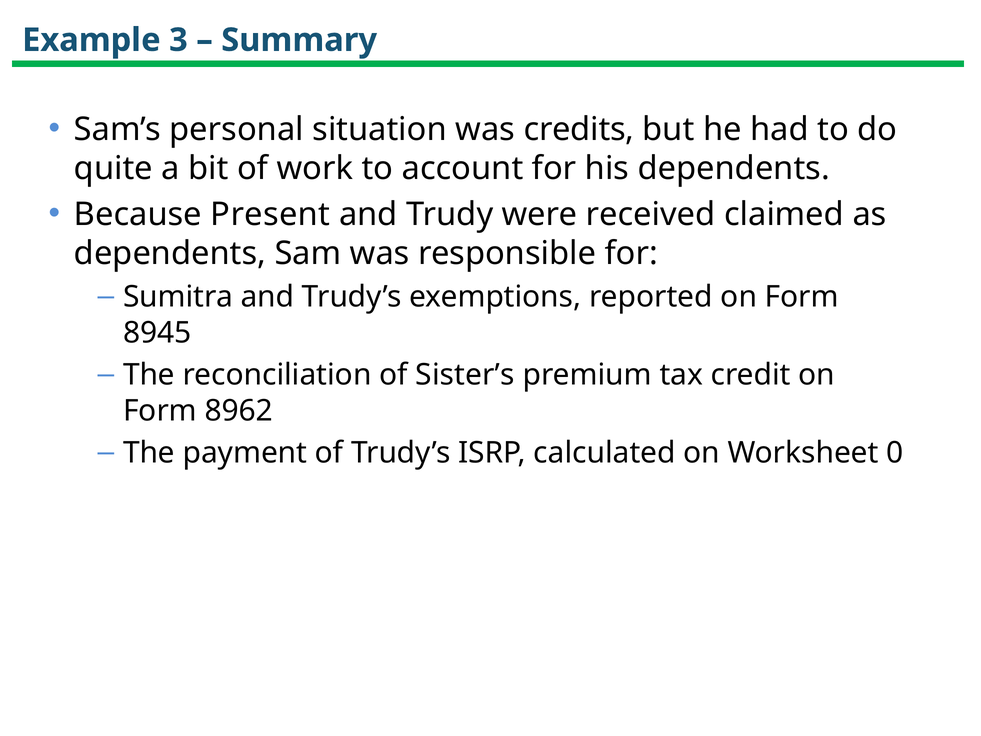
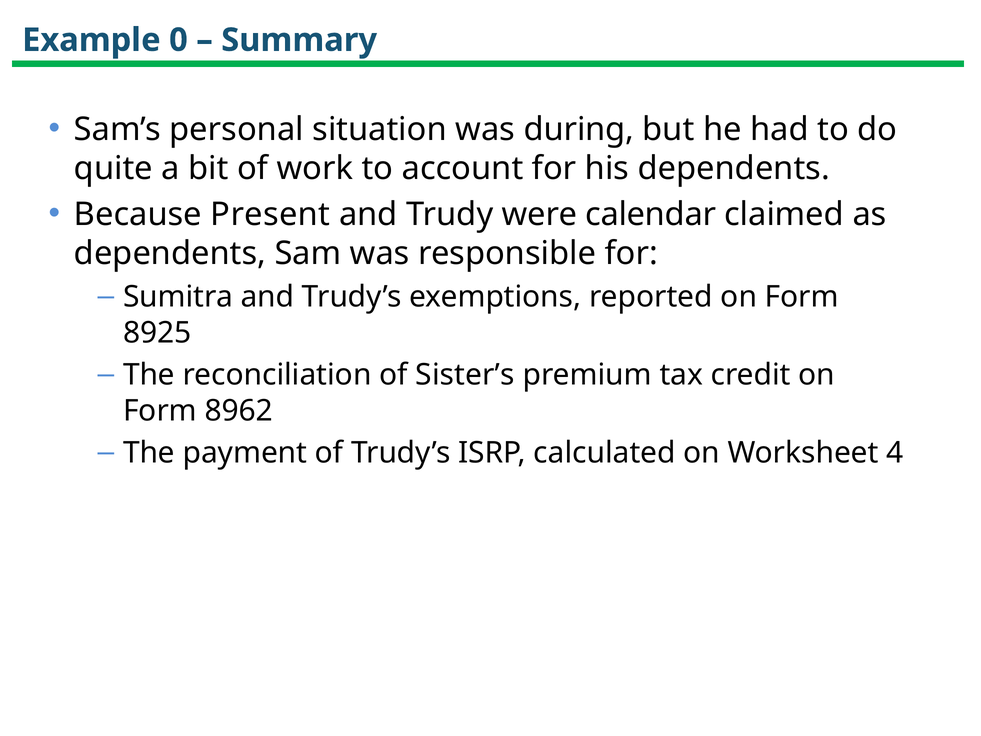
3: 3 -> 0 (178, 40)
credits: credits -> during (579, 129)
received: received -> calendar (651, 214)
8945: 8945 -> 8925 (157, 333)
0: 0 -> 4 (895, 453)
